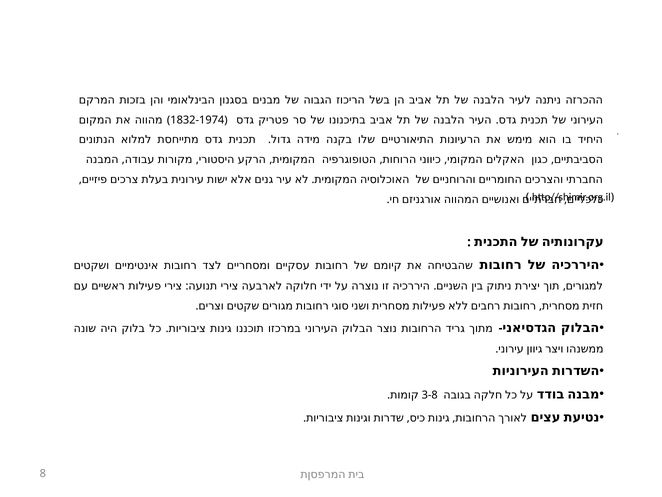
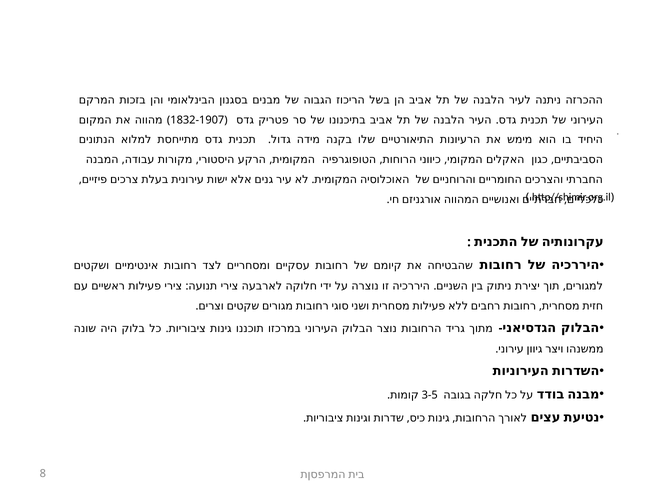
1832-1974: 1832-1974 -> 1832-1907 (197, 120)
3-8: 3-8 -> 3-5 (430, 395)
